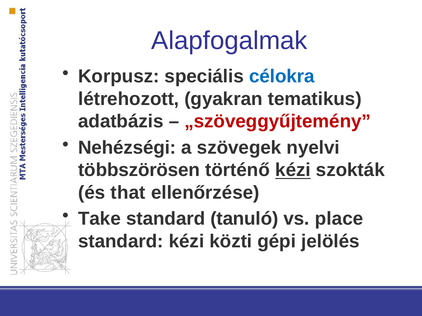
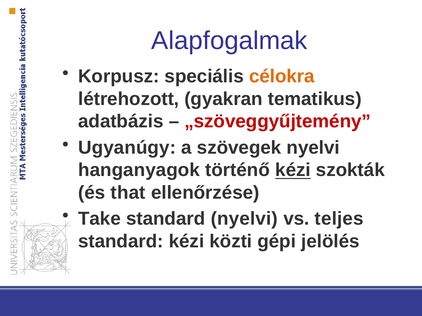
célokra colour: blue -> orange (282, 77)
Nehézségi: Nehézségi -> Ugyanúgy (127, 148)
többszörösen: többszörösen -> hanganyagok (139, 170)
standard tanuló: tanuló -> nyelvi (244, 219)
place: place -> teljes (339, 219)
